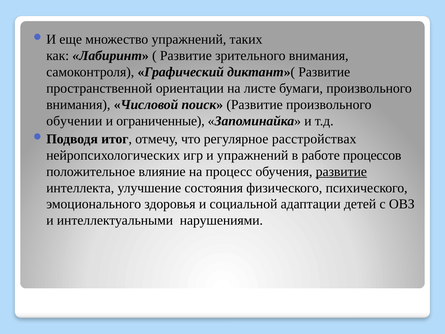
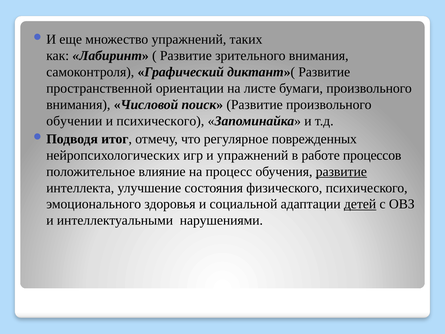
и ограниченные: ограниченные -> психического (160, 121)
расстройствах: расстройствах -> поврежденных (314, 139)
детей underline: none -> present (360, 204)
